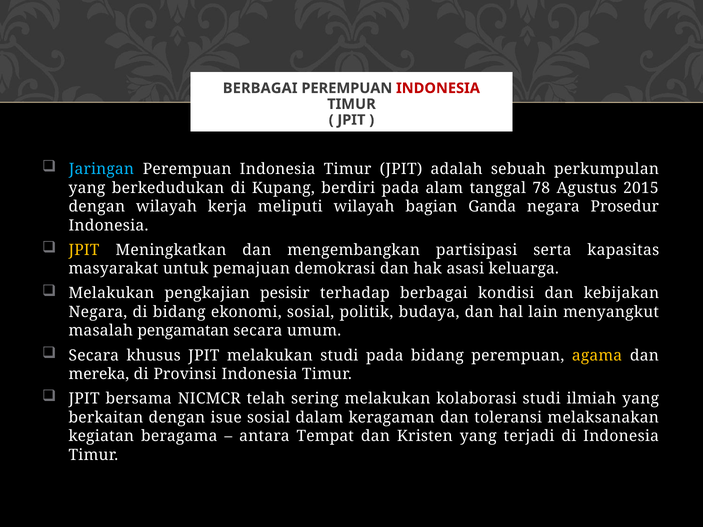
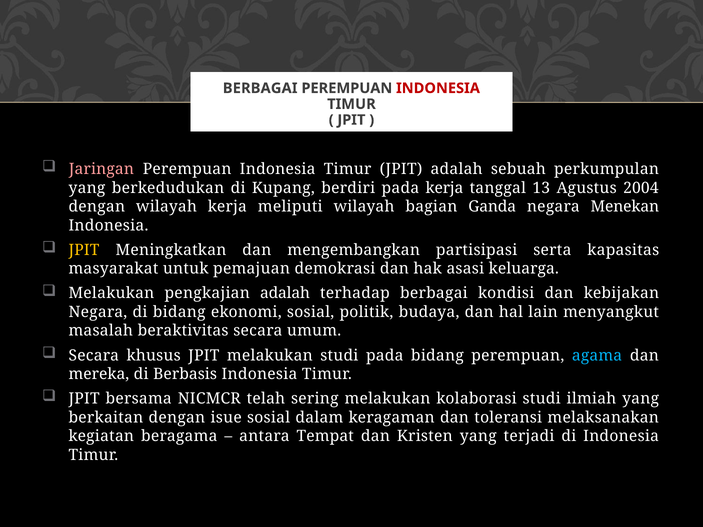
Jaringan colour: light blue -> pink (101, 169)
pada alam: alam -> kerja (444, 188)
78: 78 -> 13 (541, 188)
2015: 2015 -> 2004 (641, 188)
Prosedur: Prosedur -> Menekan (625, 207)
pengkajian pesisir: pesisir -> adalah (285, 293)
pengamatan: pengamatan -> beraktivitas (183, 331)
agama colour: yellow -> light blue (597, 356)
Provinsi: Provinsi -> Berbasis (185, 374)
